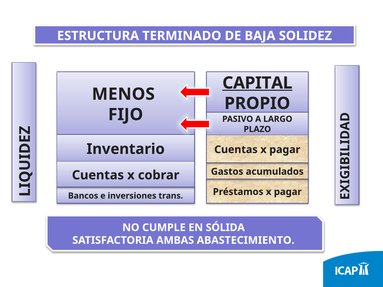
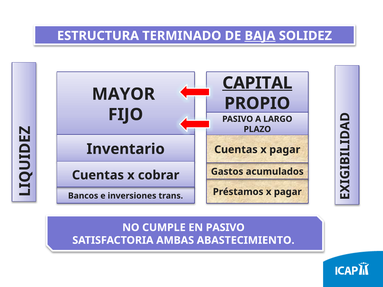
BAJA underline: none -> present (260, 36)
MENOS: MENOS -> MAYOR (123, 94)
EN SÓLIDA: SÓLIDA -> PASIVO (225, 228)
